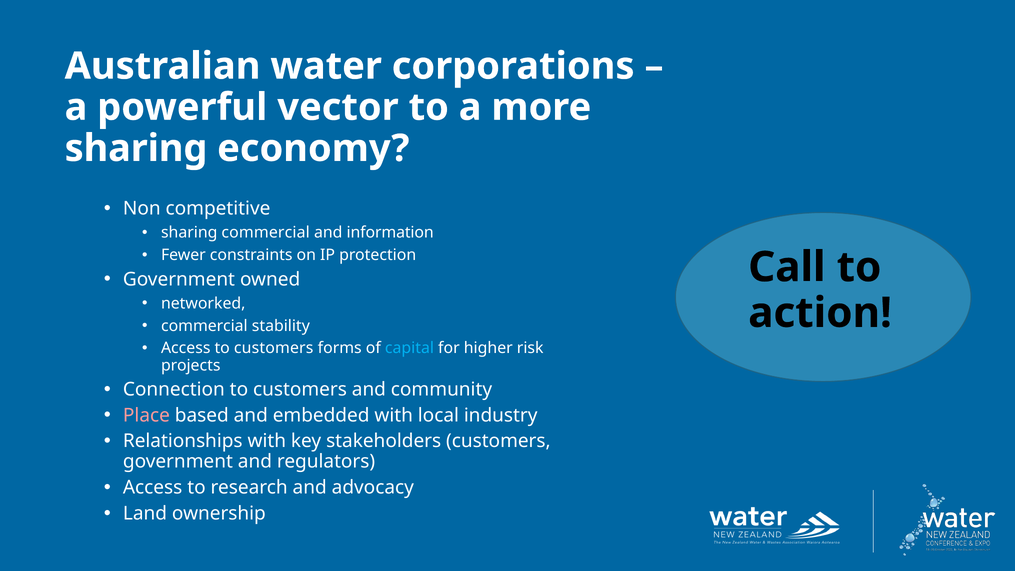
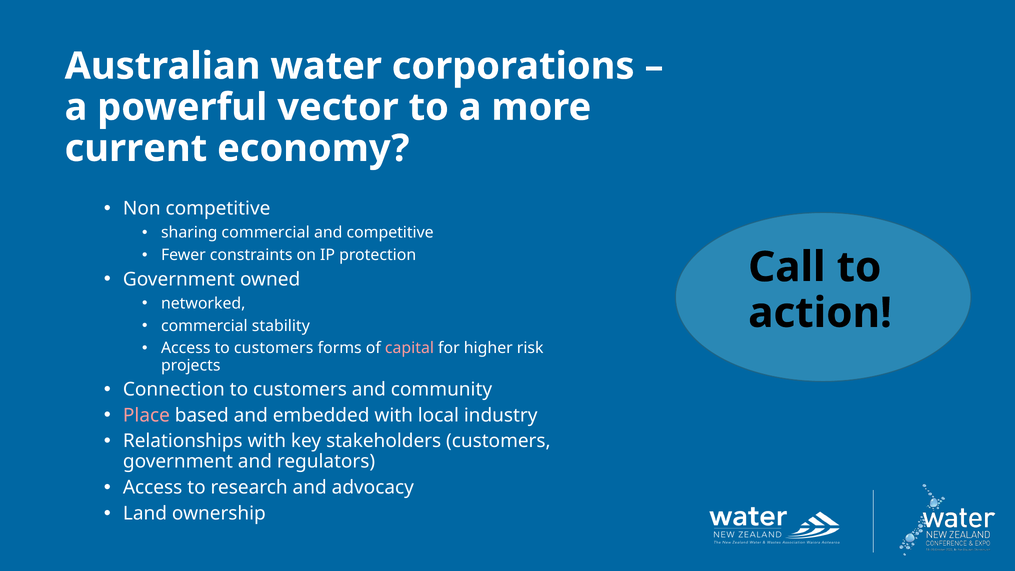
sharing: sharing -> current (136, 148)
and information: information -> competitive (390, 233)
capital colour: light blue -> pink (409, 348)
